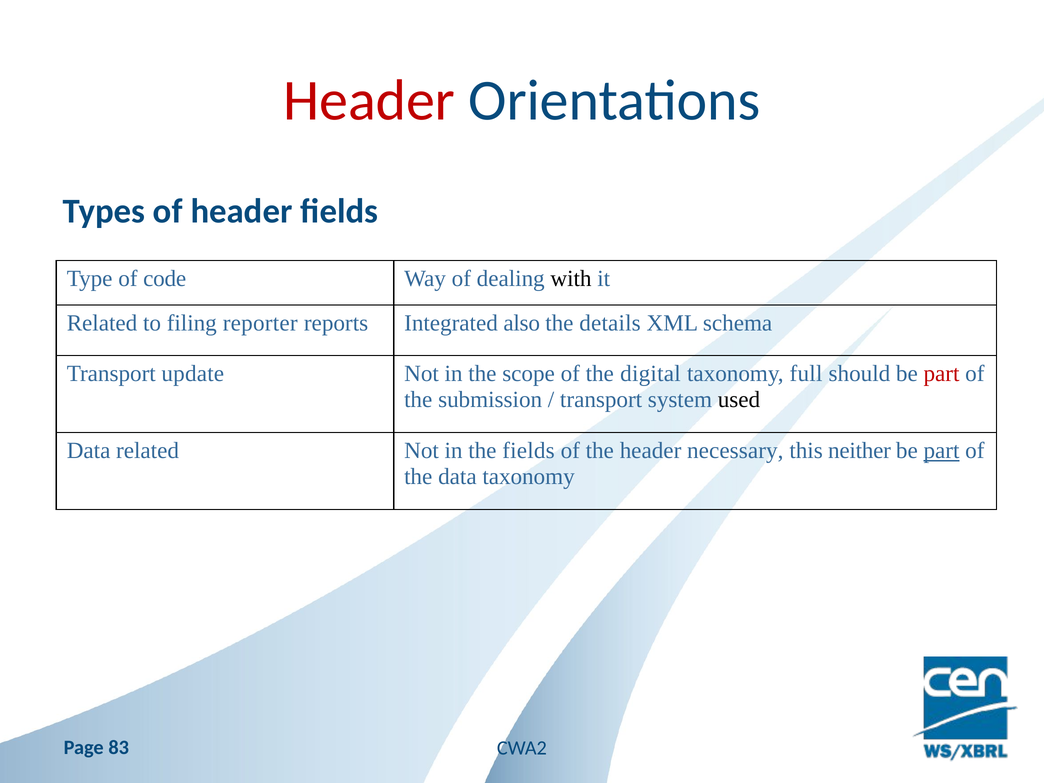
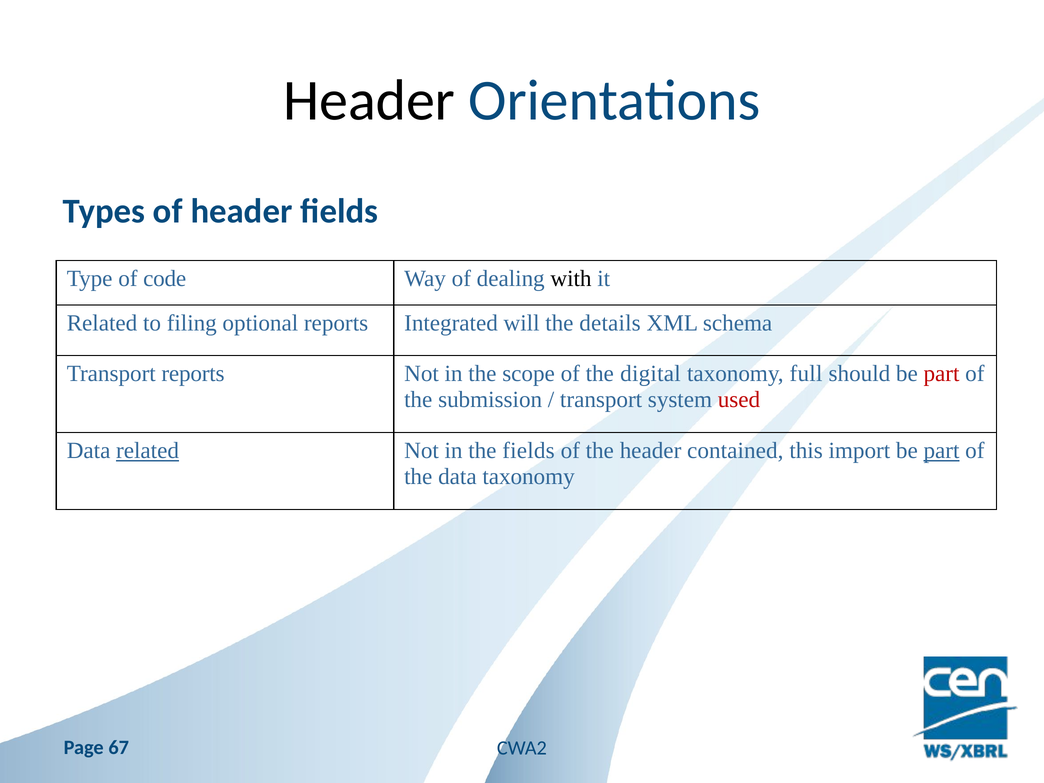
Header colour: red -> black (369, 101)
reporter: reporter -> optional (260, 323)
also: also -> will (522, 323)
Transport update: update -> reports (193, 374)
used colour: black -> red (739, 399)
related underline: none -> present (148, 451)
necessary: necessary -> contained (735, 451)
neither: neither -> import (859, 451)
83: 83 -> 67 (119, 748)
